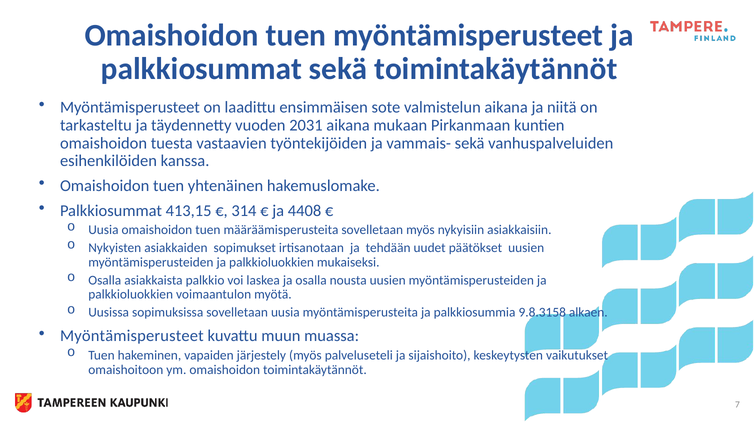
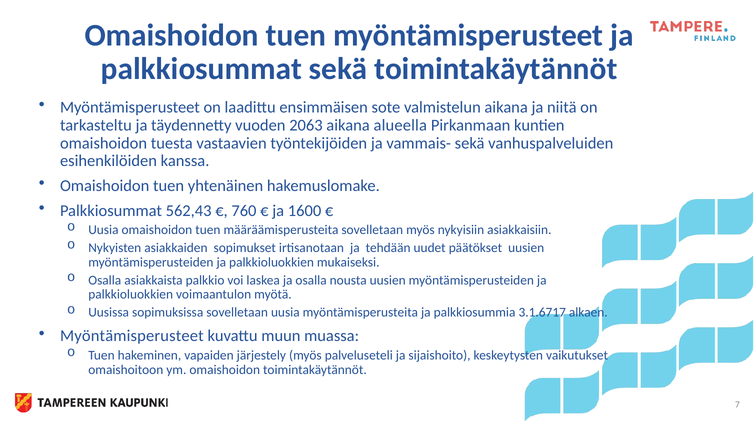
2031: 2031 -> 2063 (306, 125)
mukaan: mukaan -> alueella (400, 125)
413,15: 413,15 -> 562,43 (189, 211)
314: 314 -> 760 (244, 211)
4408: 4408 -> 1600 (305, 211)
9.8.3158: 9.8.3158 -> 3.1.6717 (542, 313)
